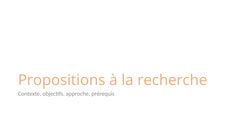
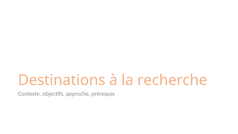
Propositions: Propositions -> Destinations (62, 80)
